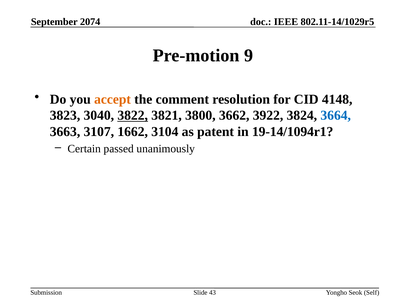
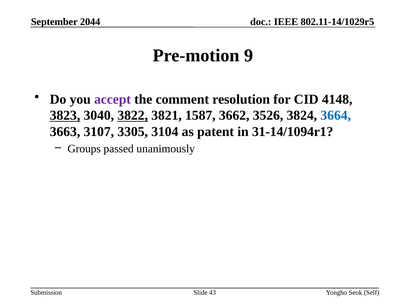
2074: 2074 -> 2044 (90, 22)
accept colour: orange -> purple (113, 99)
3823 underline: none -> present (65, 115)
3800: 3800 -> 1587 (200, 115)
3922: 3922 -> 3526 (268, 115)
1662: 1662 -> 3305 (133, 132)
19-14/1094r1: 19-14/1094r1 -> 31-14/1094r1 (293, 132)
Certain: Certain -> Groups (84, 149)
